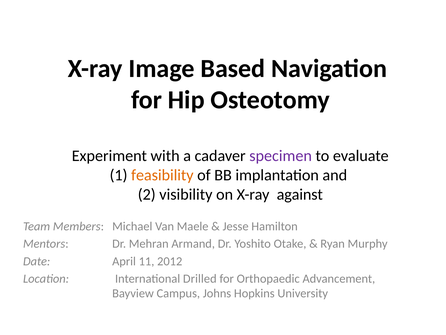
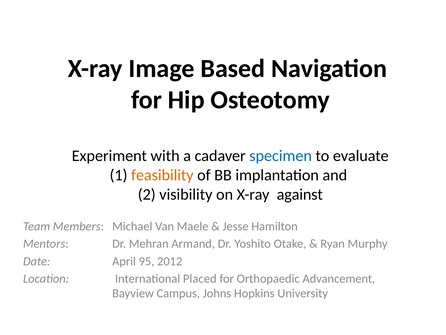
specimen colour: purple -> blue (281, 155)
11: 11 -> 95 (147, 261)
Drilled: Drilled -> Placed (200, 278)
